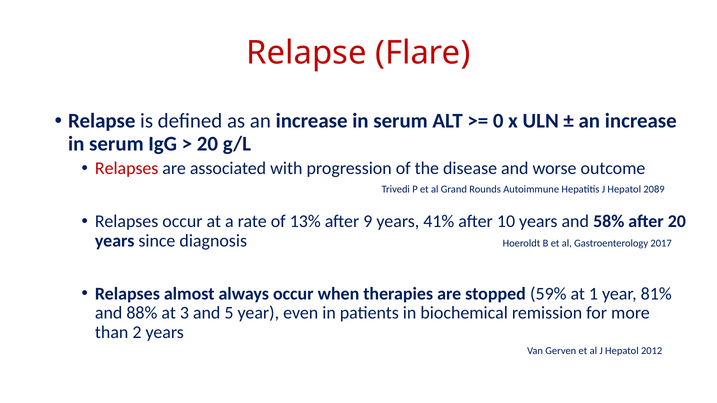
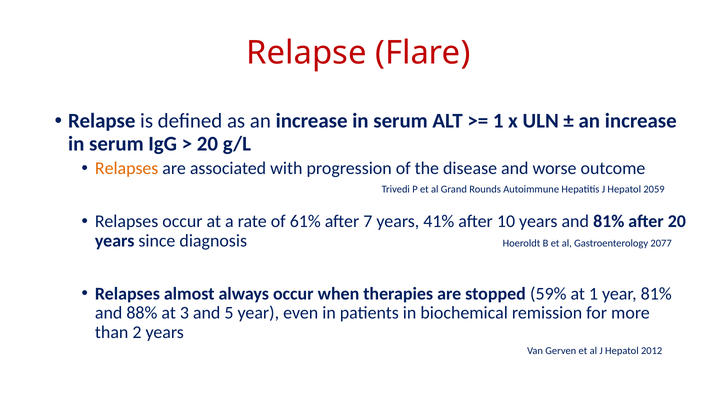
0: 0 -> 1 (498, 121)
Relapses colour: red -> orange (127, 168)
2089: 2089 -> 2059 (654, 189)
13%: 13% -> 61% (305, 222)
9: 9 -> 7 (368, 222)
and 58%: 58% -> 81% (609, 222)
2017: 2017 -> 2077 (661, 243)
